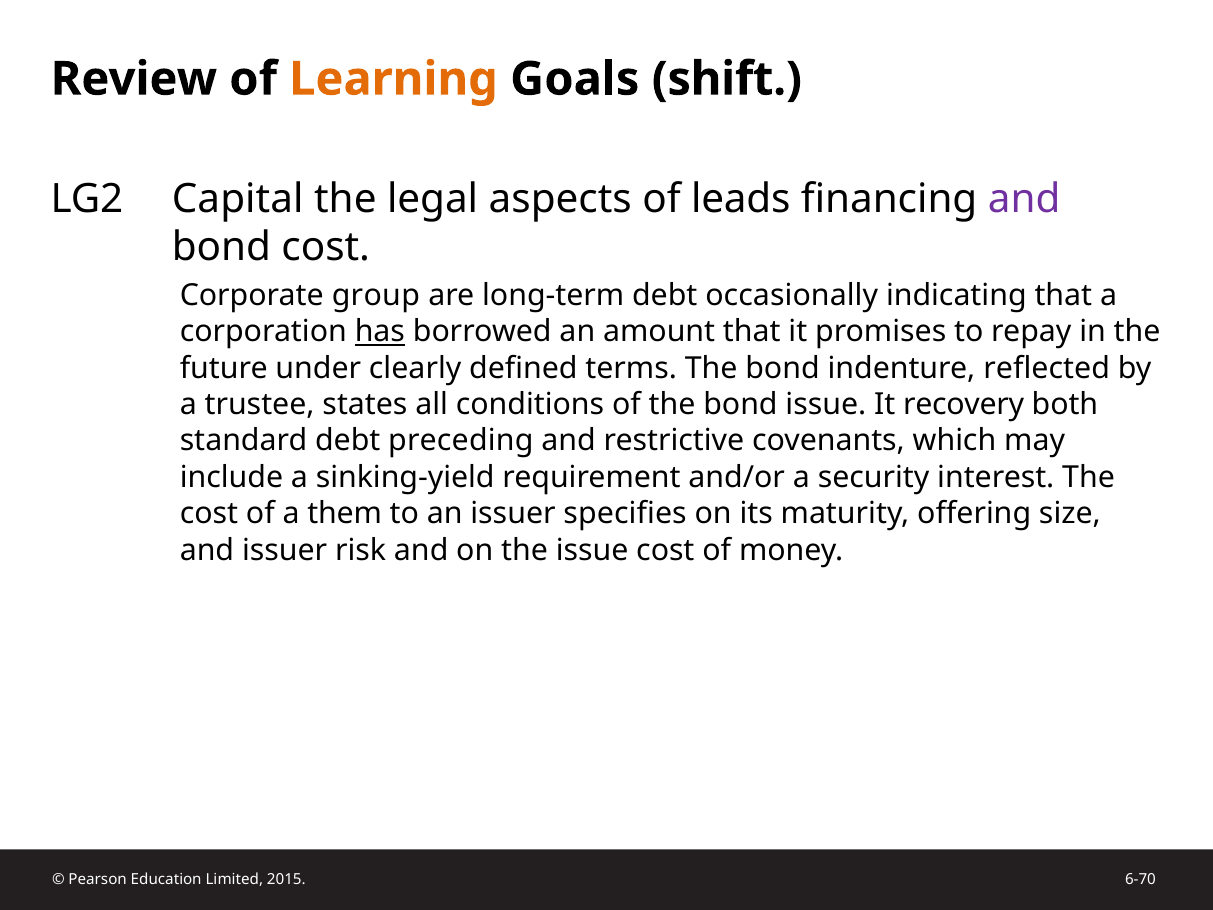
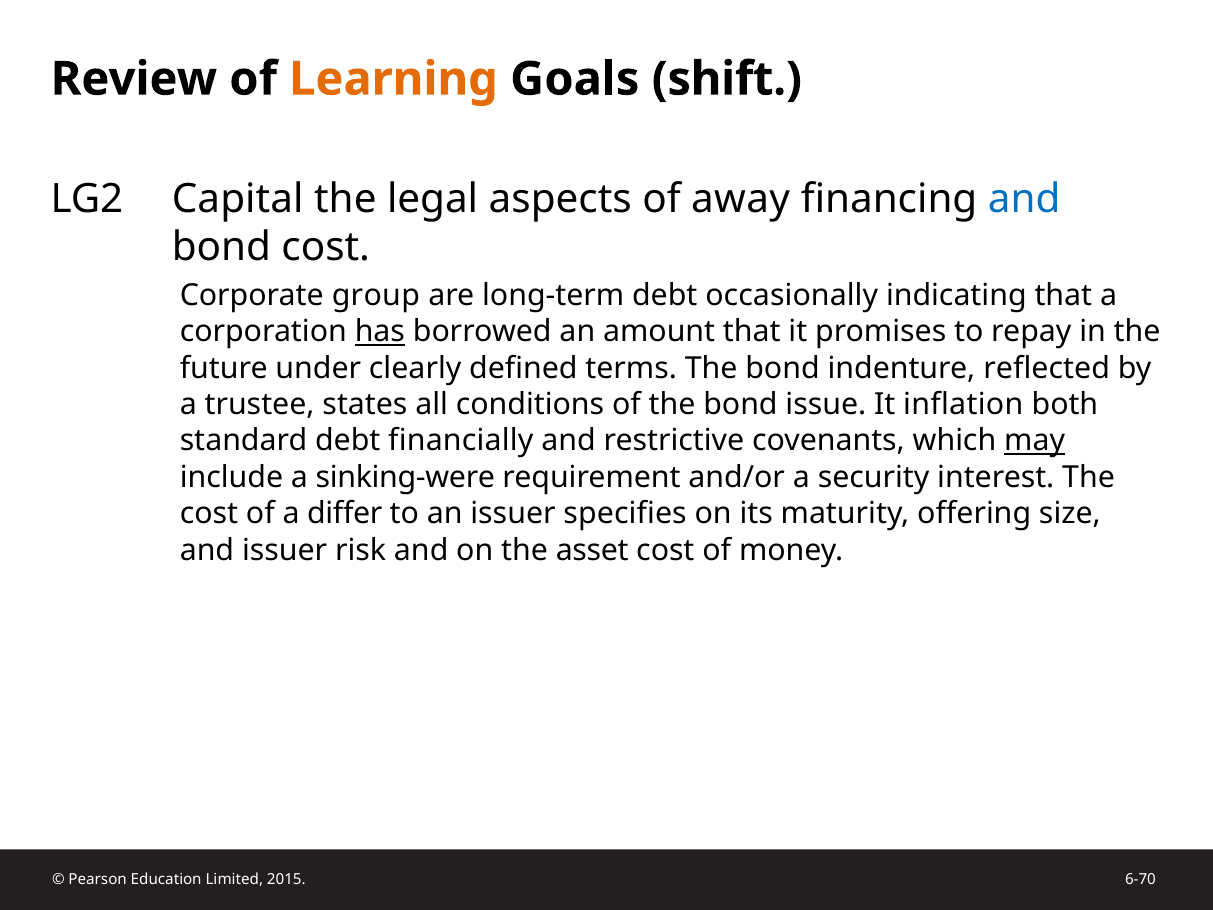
leads: leads -> away (741, 199)
and colour: purple -> blue (1024, 199)
recovery: recovery -> inflation (963, 404)
preceding: preceding -> financially (461, 441)
may underline: none -> present (1035, 441)
sinking-yield: sinking-yield -> sinking-were (405, 477)
them: them -> differ (345, 514)
the issue: issue -> asset (592, 550)
